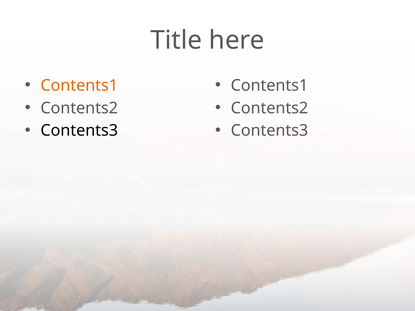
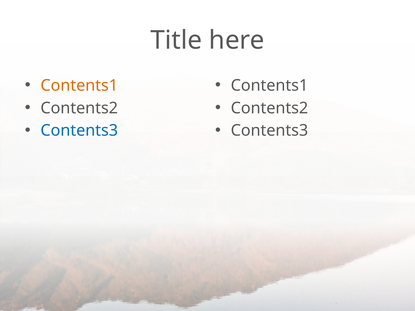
Contents3 colour: black -> blue (79, 131)
